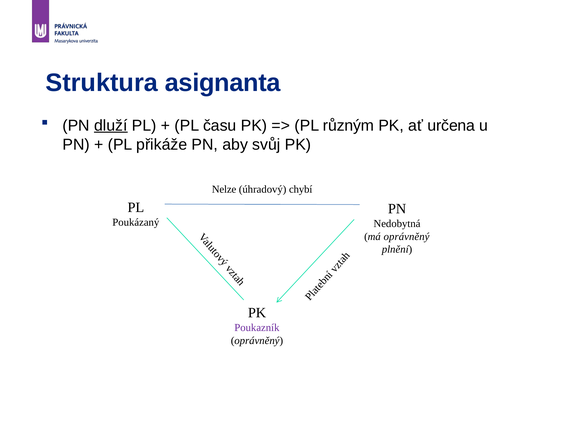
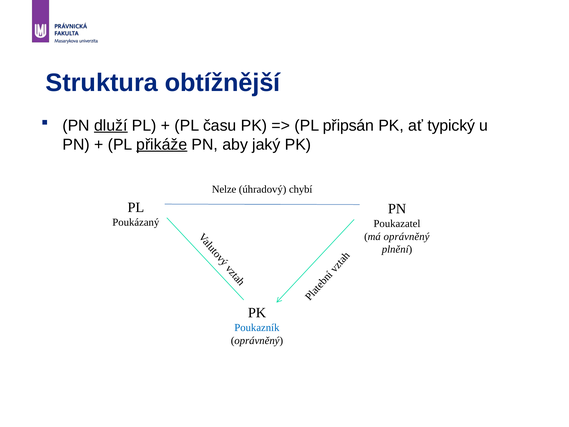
asignanta: asignanta -> obtížnější (223, 83)
různým: různým -> připsán (349, 125)
určena: určena -> typický (451, 125)
přikáže underline: none -> present (162, 144)
svůj: svůj -> jaký (266, 144)
Nedobytná: Nedobytná -> Poukazatel (397, 224)
Poukazník colour: purple -> blue (257, 327)
